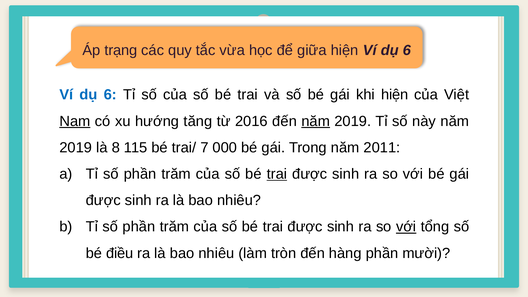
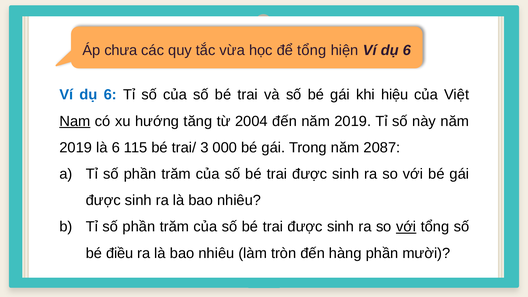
trạng: trạng -> chưa (121, 50)
để giữa: giữa -> tổng (312, 50)
khi hiện: hiện -> hiệu (395, 95)
2016: 2016 -> 2004 (251, 121)
năm underline: present -> none (316, 121)
là 8: 8 -> 6 (116, 148)
7: 7 -> 3 (204, 148)
2011: 2011 -> 2087 (382, 148)
trai underline: present -> none (277, 174)
